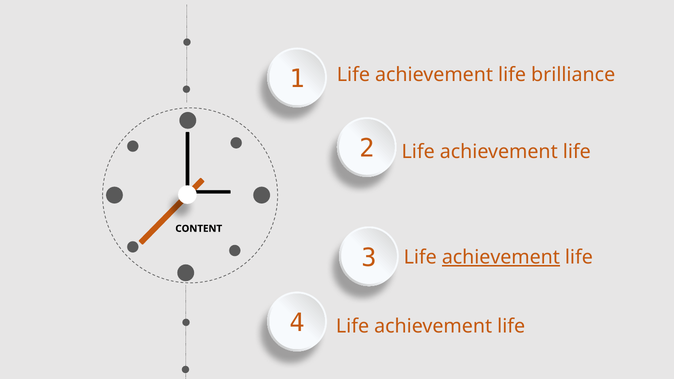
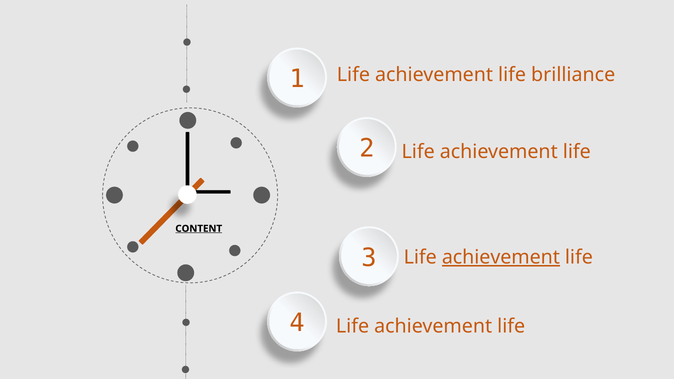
CONTENT underline: none -> present (199, 229)
